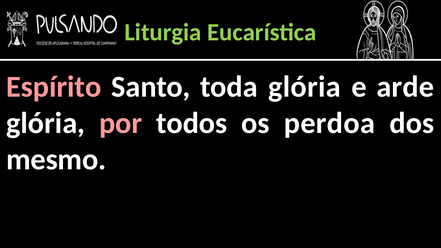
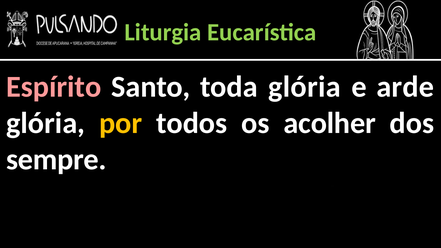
por colour: pink -> yellow (121, 123)
perdoa: perdoa -> acolher (330, 123)
mesmo: mesmo -> sempre (56, 160)
